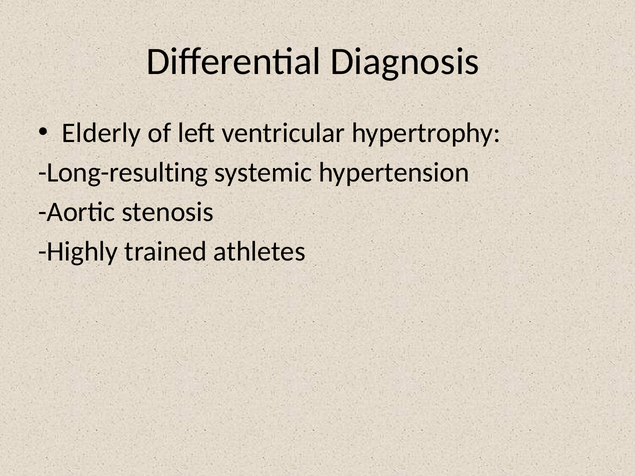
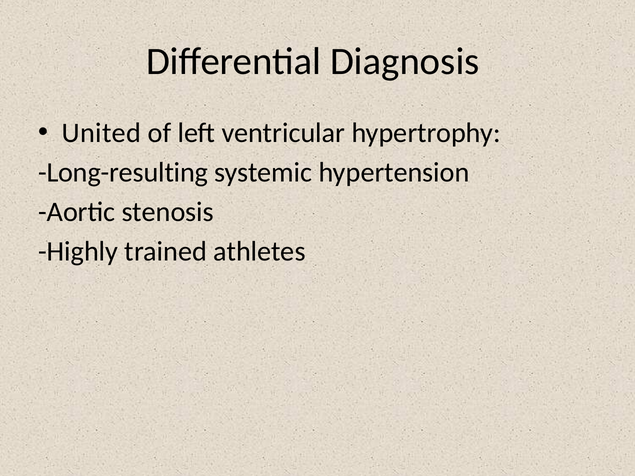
Elderly: Elderly -> United (102, 133)
